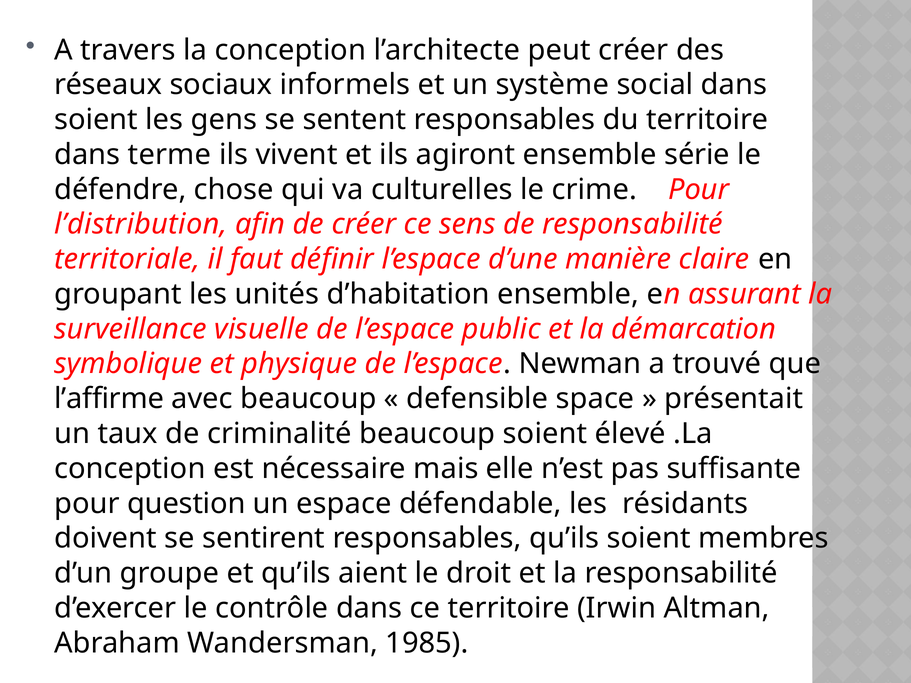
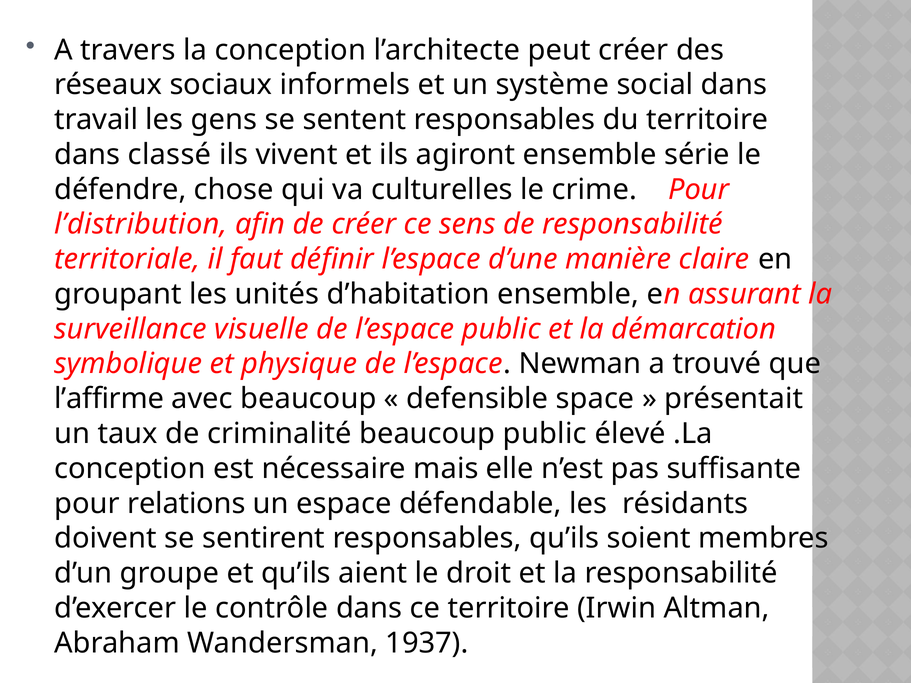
soient: soient -> travail (96, 120)
terme: terme -> classé (170, 155)
beaucoup soient: soient -> public (545, 434)
question: question -> relations (186, 504)
1985: 1985 -> 1937 (427, 643)
